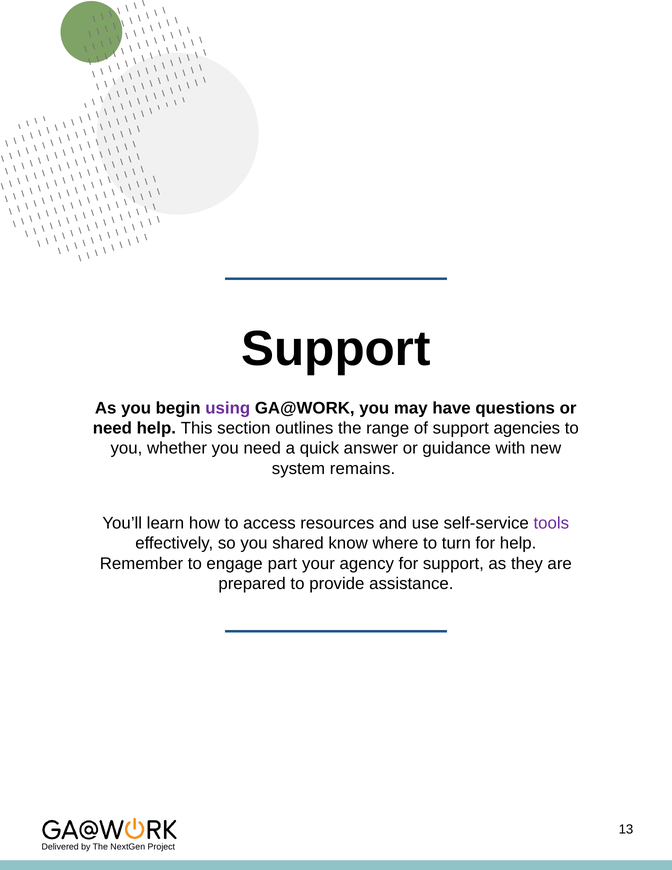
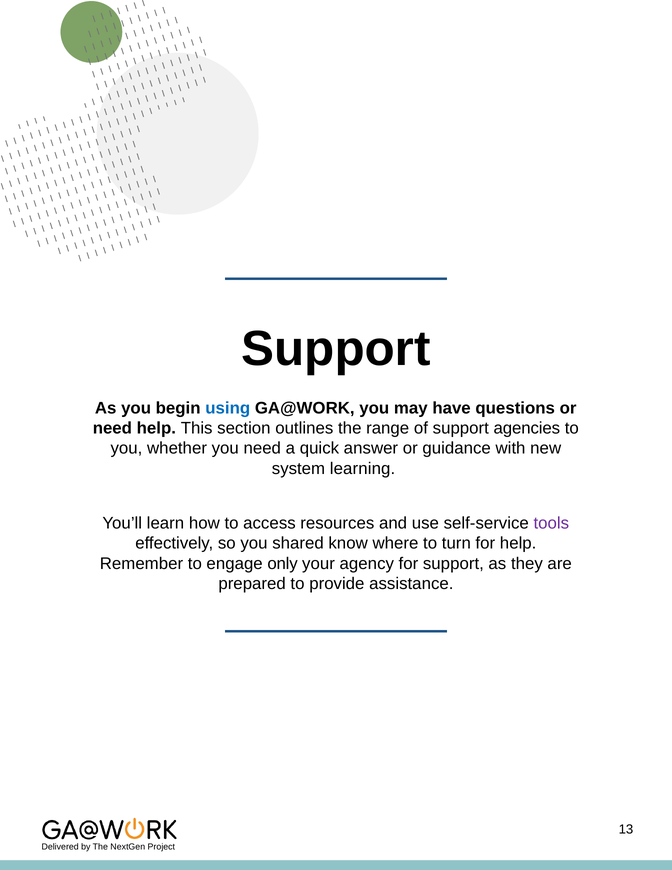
using colour: purple -> blue (228, 408)
remains: remains -> learning (363, 468)
part: part -> only (283, 563)
